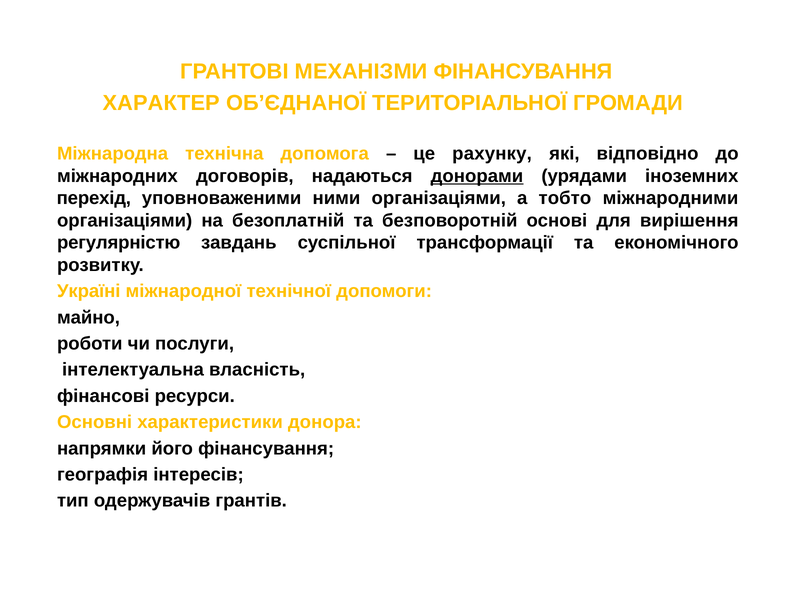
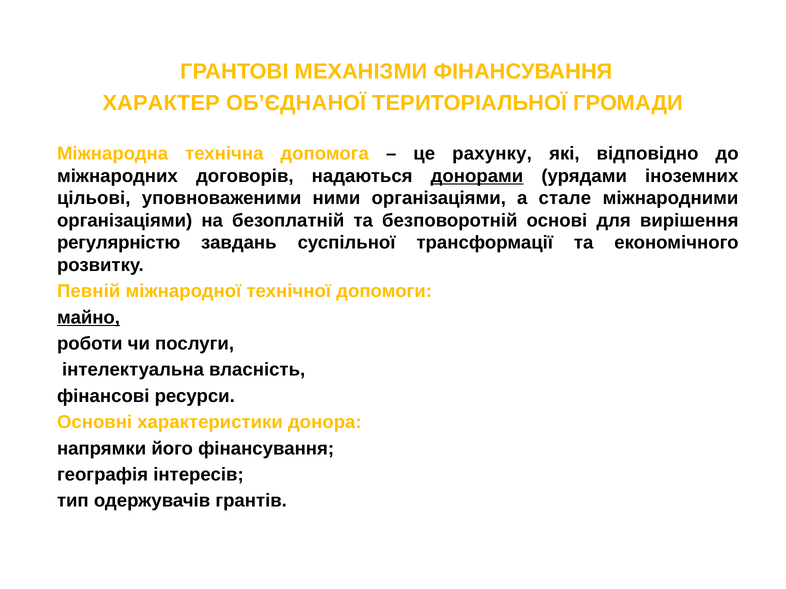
перехід: перехід -> цільові (94, 198)
тобто: тобто -> стале (565, 198)
Україні: Україні -> Певній (89, 292)
майно underline: none -> present (88, 318)
